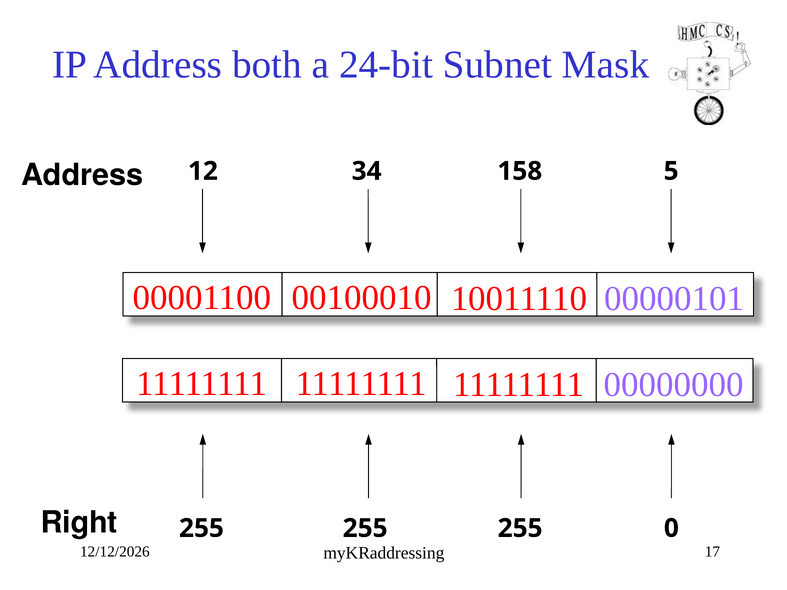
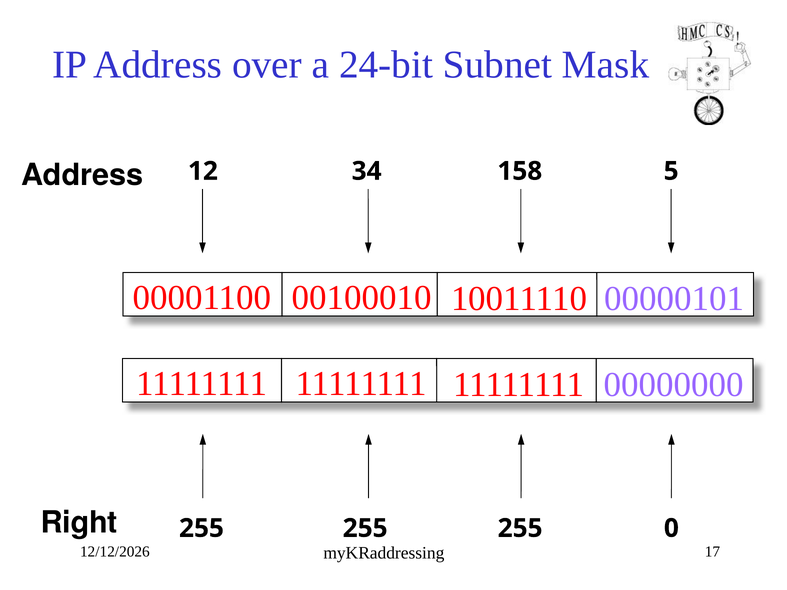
both: both -> over (267, 65)
